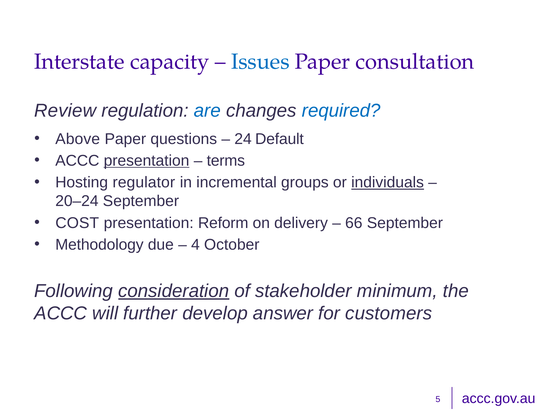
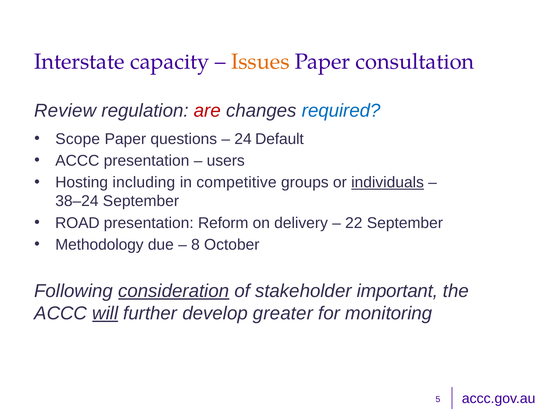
Issues colour: blue -> orange (260, 62)
are colour: blue -> red (207, 111)
Above: Above -> Scope (78, 139)
presentation underline: present -> none (147, 161)
terms: terms -> users (226, 161)
regulator: regulator -> including (144, 182)
incremental: incremental -> competitive (236, 182)
20–24: 20–24 -> 38–24 (77, 201)
COST: COST -> ROAD (77, 223)
66: 66 -> 22 (354, 223)
4: 4 -> 8 (195, 245)
minimum: minimum -> important (397, 291)
will underline: none -> present (105, 313)
answer: answer -> greater (283, 313)
customers: customers -> monitoring (389, 313)
